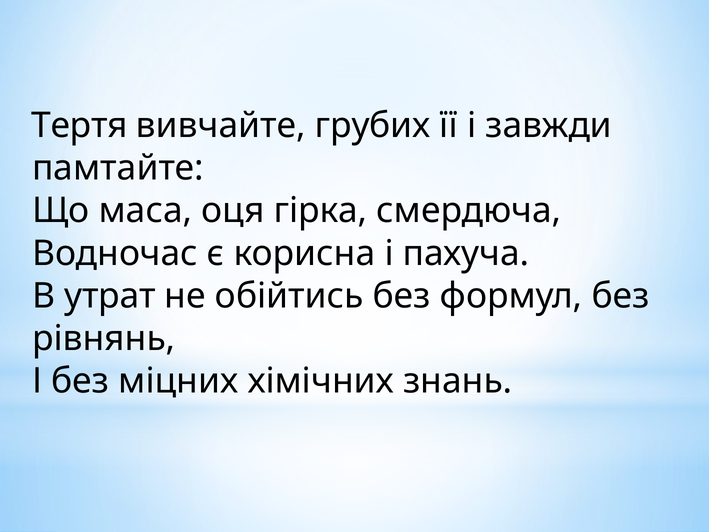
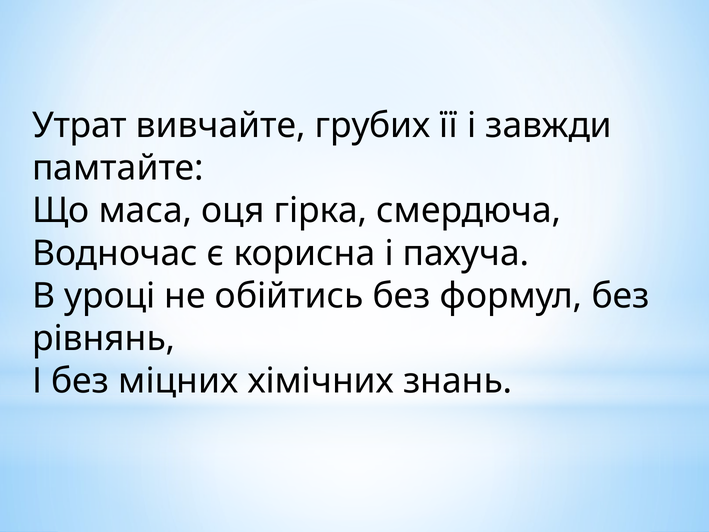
Тертя: Тертя -> Утрат (80, 126)
утрат: утрат -> уроці (110, 296)
